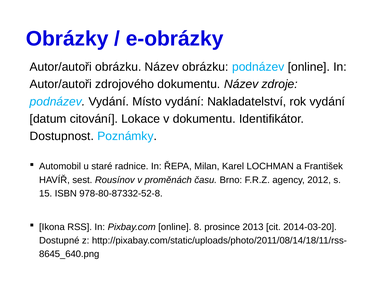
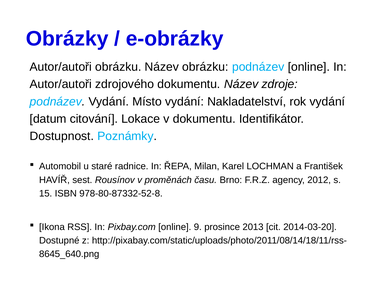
8: 8 -> 9 (198, 227)
